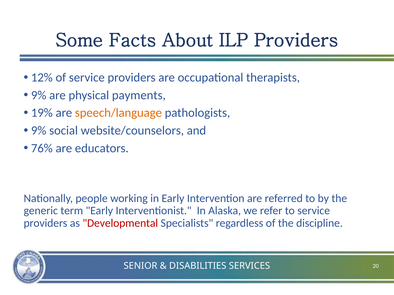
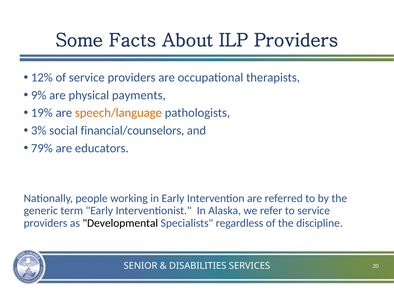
9%: 9% -> 3% (39, 131)
website/counselors: website/counselors -> financial/counselors (132, 131)
76%: 76% -> 79% (42, 148)
Developmental colour: red -> black (120, 223)
